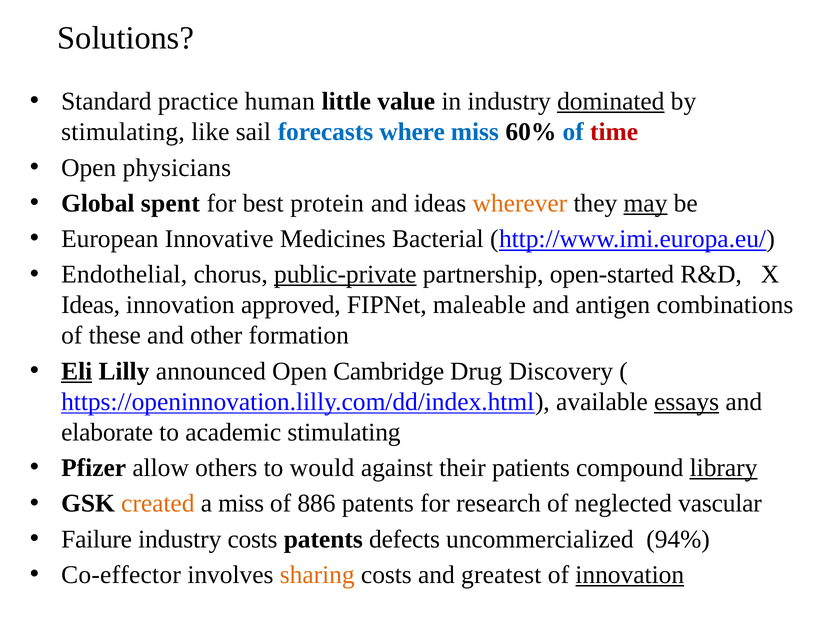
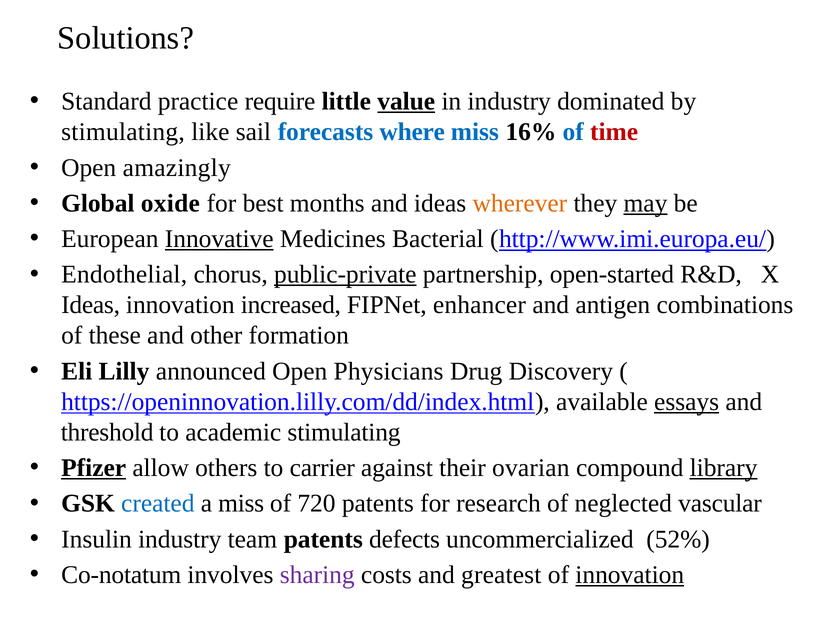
human: human -> require (280, 102)
value underline: none -> present (406, 102)
dominated underline: present -> none (611, 102)
60%: 60% -> 16% (531, 132)
physicians: physicians -> amazingly (177, 168)
spent: spent -> oxide (170, 203)
protein: protein -> months (327, 203)
Innovative underline: none -> present (219, 239)
approved: approved -> increased (291, 305)
maleable: maleable -> enhancer (479, 305)
Eli underline: present -> none (77, 372)
Cambridge: Cambridge -> Physicians (389, 372)
elaborate: elaborate -> threshold (107, 433)
Pfizer underline: none -> present (94, 468)
would: would -> carrier (322, 468)
patients: patients -> ovarian (531, 468)
created colour: orange -> blue (158, 504)
886: 886 -> 720 (316, 504)
Failure: Failure -> Insulin (97, 540)
industry costs: costs -> team (252, 540)
94%: 94% -> 52% (678, 540)
Co-effector: Co-effector -> Co-notatum (121, 575)
sharing colour: orange -> purple (317, 575)
